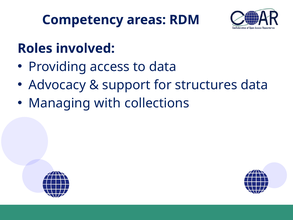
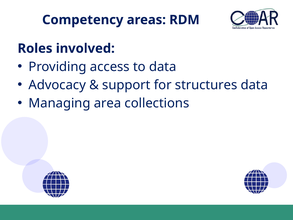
with: with -> area (108, 103)
